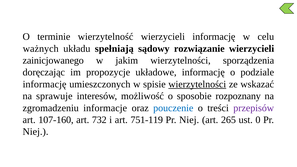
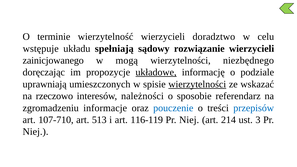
wierzycieli informację: informację -> doradztwo (214, 37)
ważnych: ważnych -> wstępuje (41, 49)
jakim: jakim -> mogą (127, 60)
sporządzenia: sporządzenia -> niezbędnego (248, 60)
układowe underline: none -> present (156, 72)
informację: informację -> uprawniają (45, 84)
sprawuje: sprawuje -> rzeczowo (54, 96)
możliwość: możliwość -> należności (142, 96)
rozpoznany: rozpoznany -> referendarz (238, 96)
przepisów colour: purple -> blue (254, 108)
107-160: 107-160 -> 107-710 (56, 120)
732: 732 -> 513 (99, 120)
751-119: 751-119 -> 116-119 (147, 120)
265: 265 -> 214 (228, 120)
0: 0 -> 3 (258, 120)
